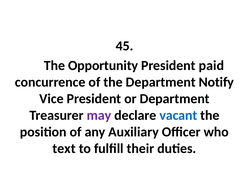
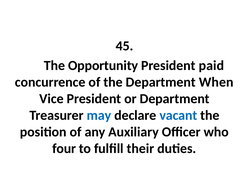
Notify: Notify -> When (216, 82)
may colour: purple -> blue (99, 115)
text: text -> four (64, 148)
